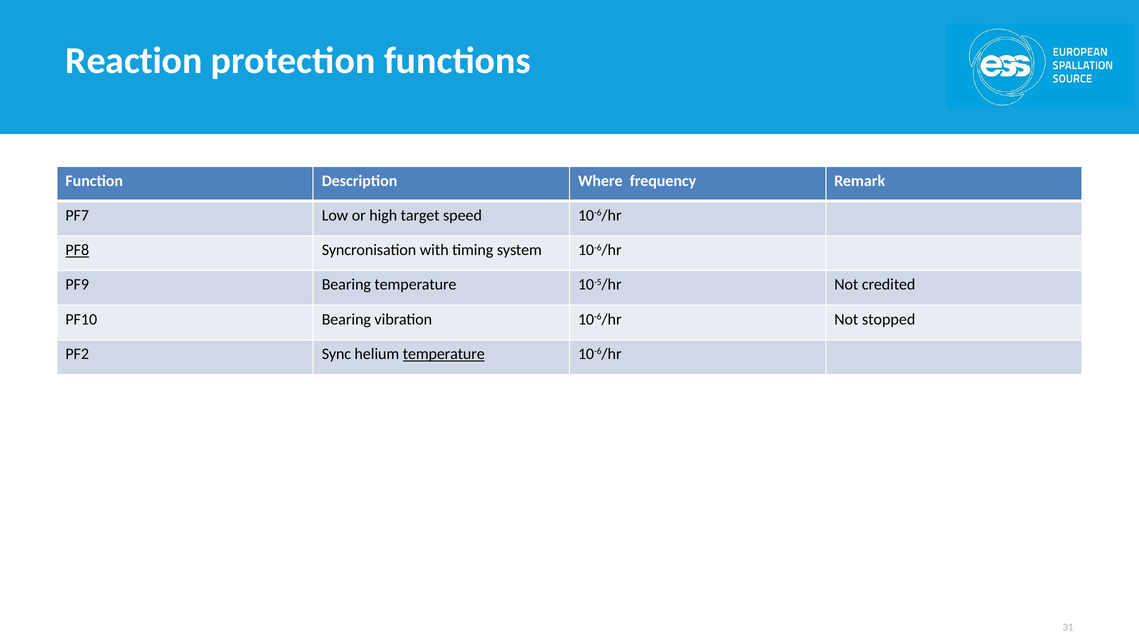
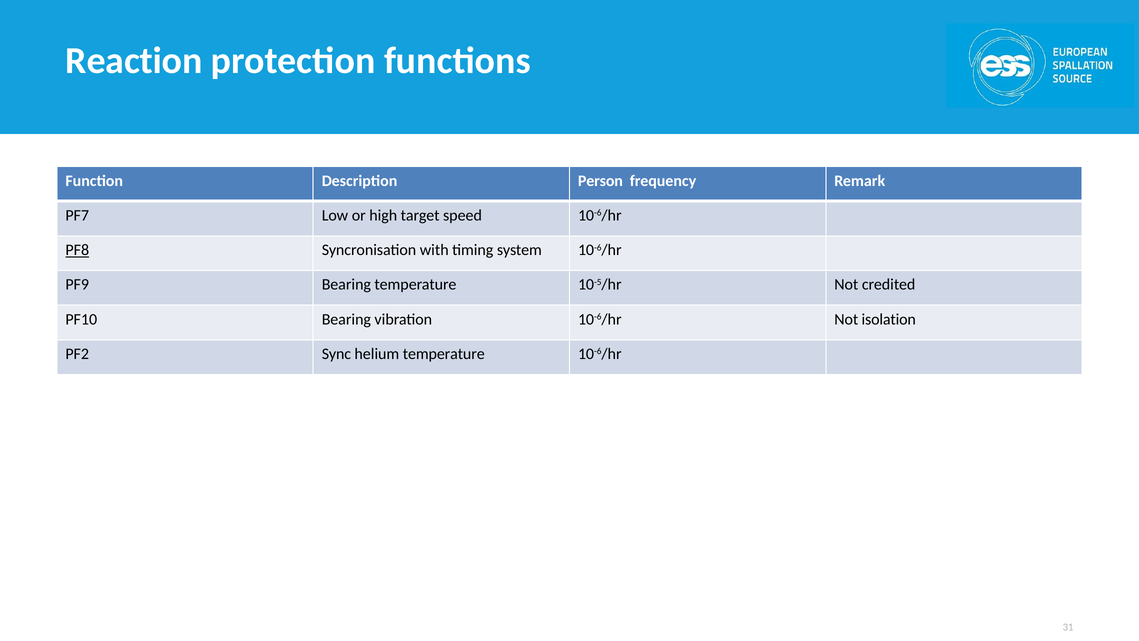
Where: Where -> Person (600, 181)
stopped: stopped -> isolation (889, 319)
temperature underline: present -> none (444, 354)
